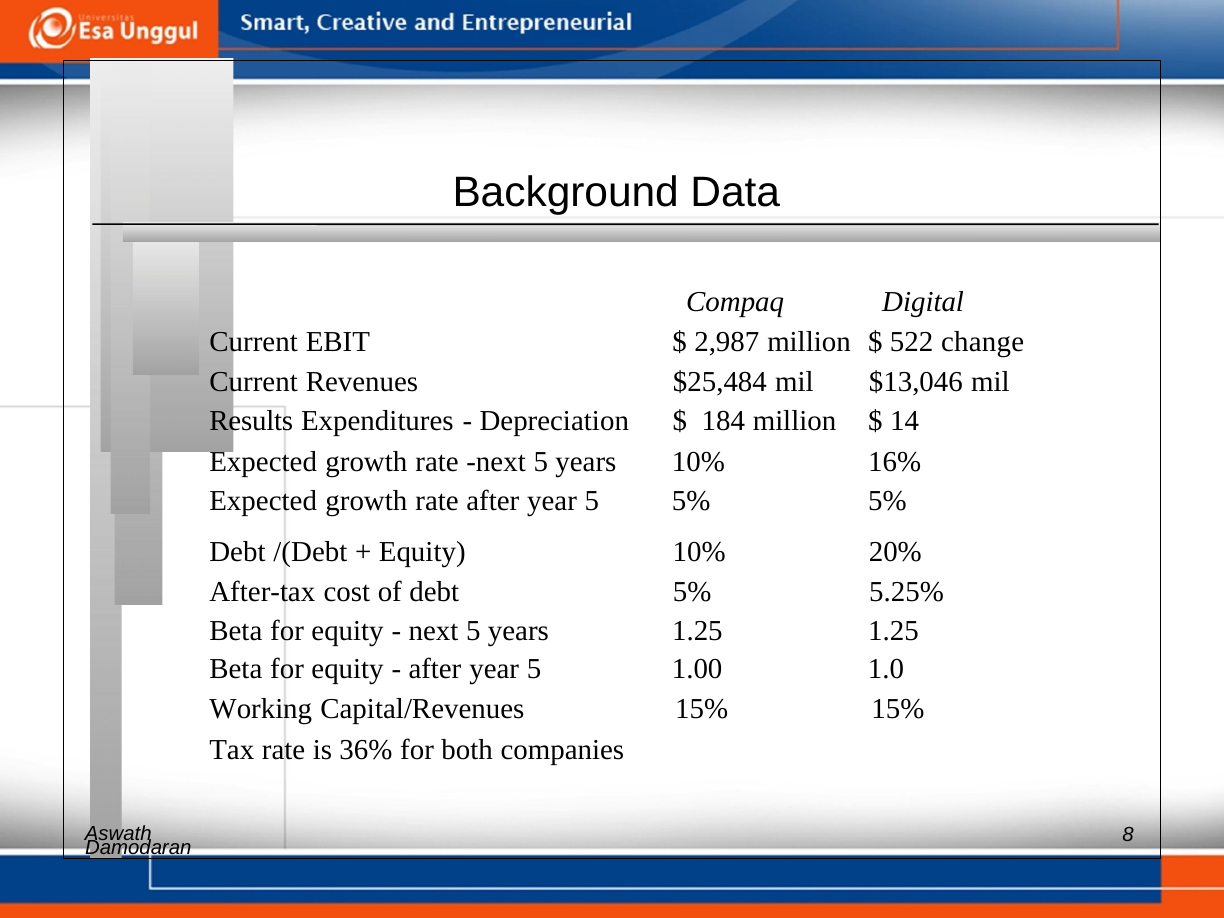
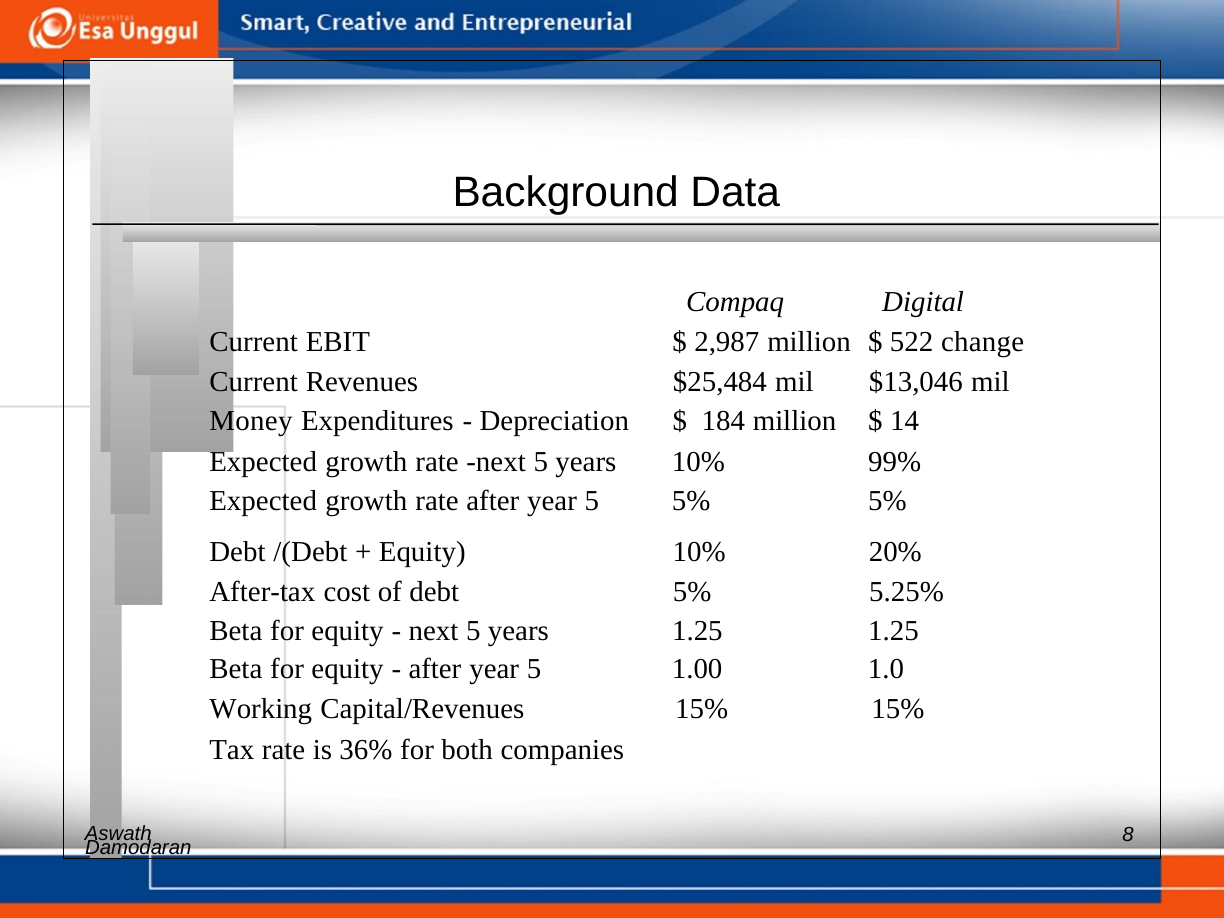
Results: Results -> Money (251, 421)
16%: 16% -> 99% (895, 462)
